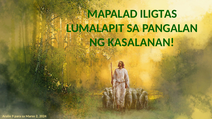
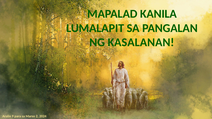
ILIGTAS: ILIGTAS -> KANILA (158, 14)
